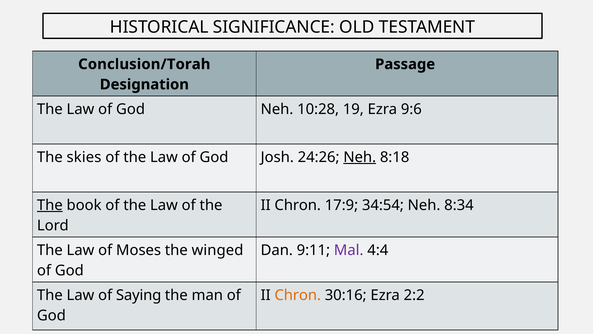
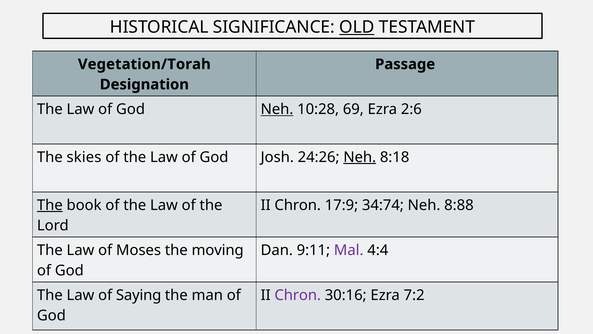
OLD underline: none -> present (357, 27)
Conclusion/Torah: Conclusion/Torah -> Vegetation/Torah (144, 64)
Neh underline: none -> present (277, 109)
19: 19 -> 69 (353, 109)
9:6: 9:6 -> 2:6 (411, 109)
34:54: 34:54 -> 34:74 (383, 205)
8:34: 8:34 -> 8:88 (459, 205)
winged: winged -> moving (218, 250)
Chron colour: orange -> purple (298, 295)
2:2: 2:2 -> 7:2 (414, 295)
